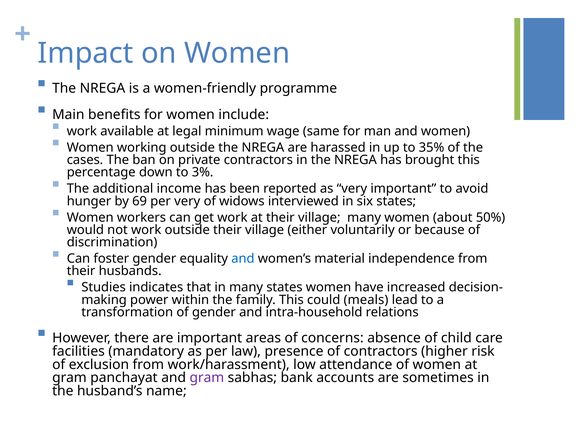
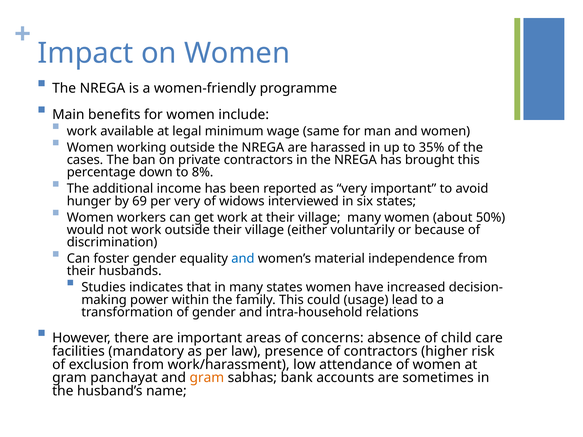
3%: 3% -> 8% (203, 172)
meals: meals -> usage (366, 300)
gram colour: purple -> orange (207, 378)
